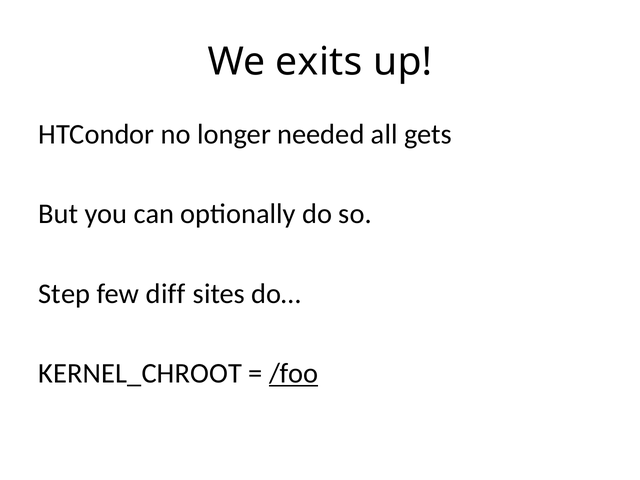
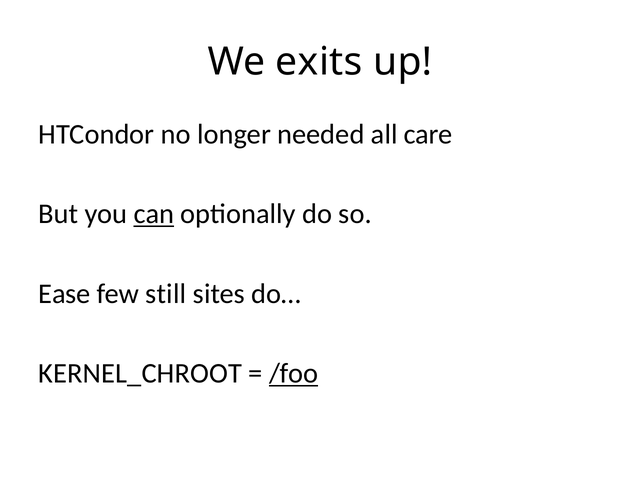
gets: gets -> care (428, 134)
can underline: none -> present (154, 214)
Step: Step -> Ease (64, 294)
diff: diff -> still (166, 294)
